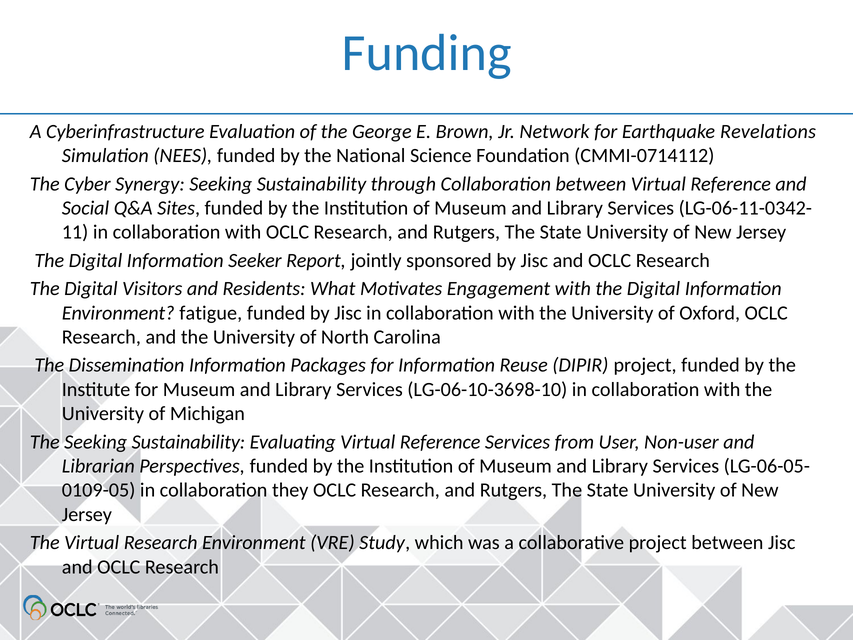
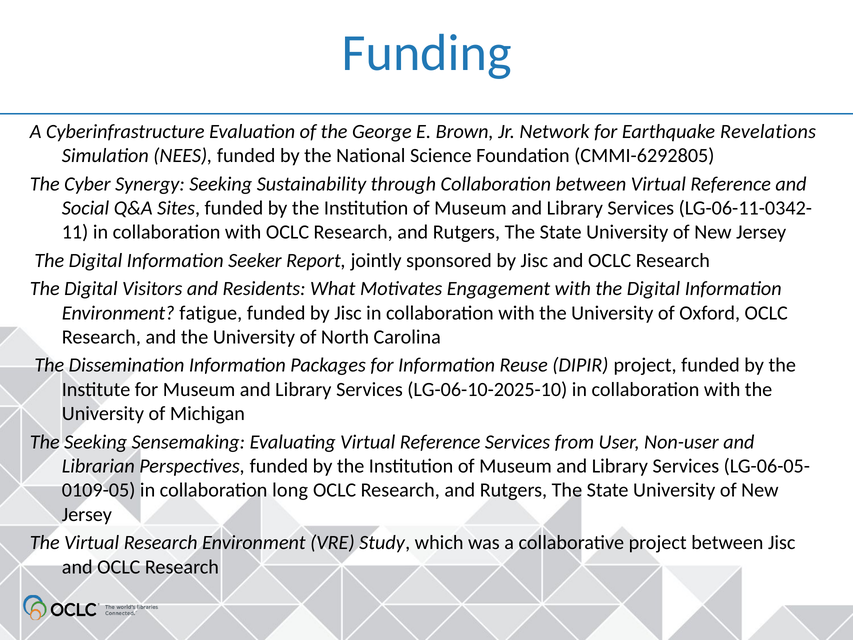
CMMI-0714112: CMMI-0714112 -> CMMI-6292805 (644, 156)
LG-06-10-3698-10: LG-06-10-3698-10 -> LG-06-10-2025-10 (487, 389)
The Seeking Sustainability: Sustainability -> Sensemaking (188, 442)
they: they -> long (290, 490)
